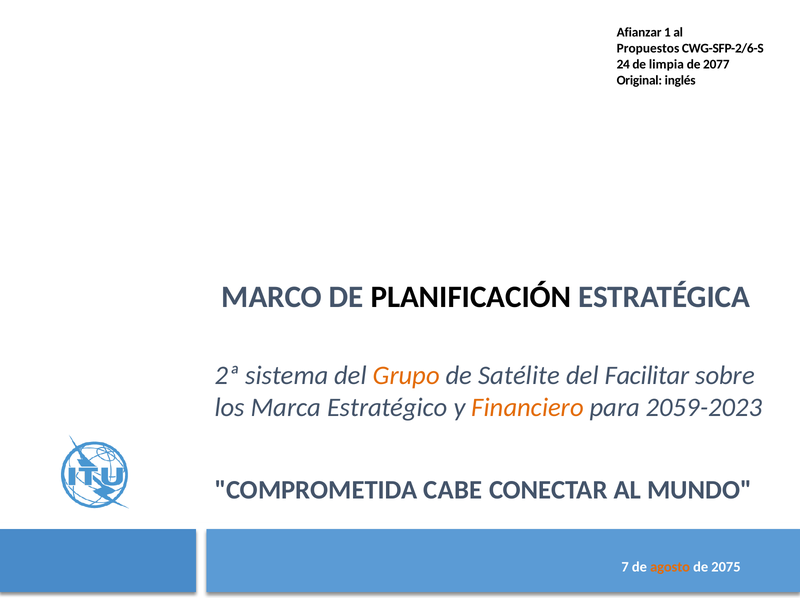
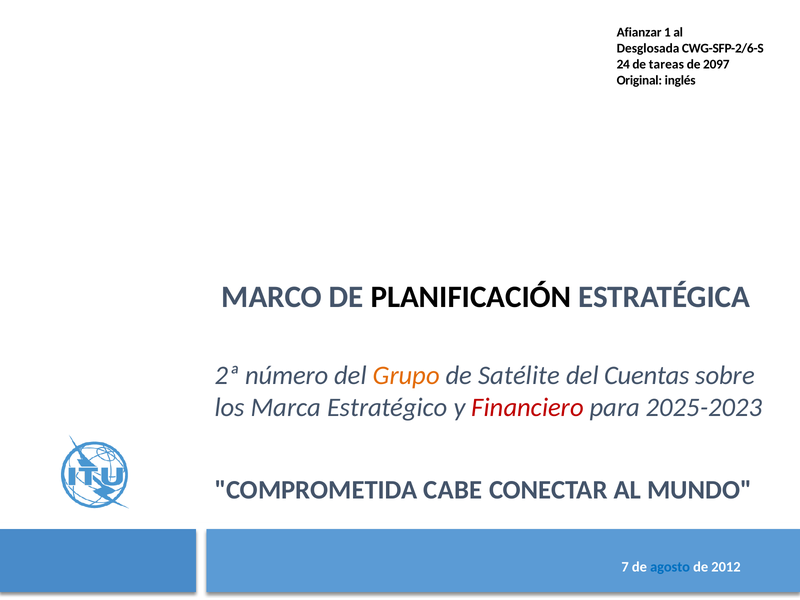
Propuestos: Propuestos -> Desglosada (648, 48)
limpia: limpia -> tareas (666, 64)
2077: 2077 -> 2097 (716, 64)
sistema: sistema -> número (287, 375)
Facilitar: Facilitar -> Cuentas (647, 375)
Financiero colour: orange -> red (528, 407)
2059-2023: 2059-2023 -> 2025-2023 (704, 407)
agosto colour: orange -> blue (670, 567)
2075: 2075 -> 2012 (726, 567)
